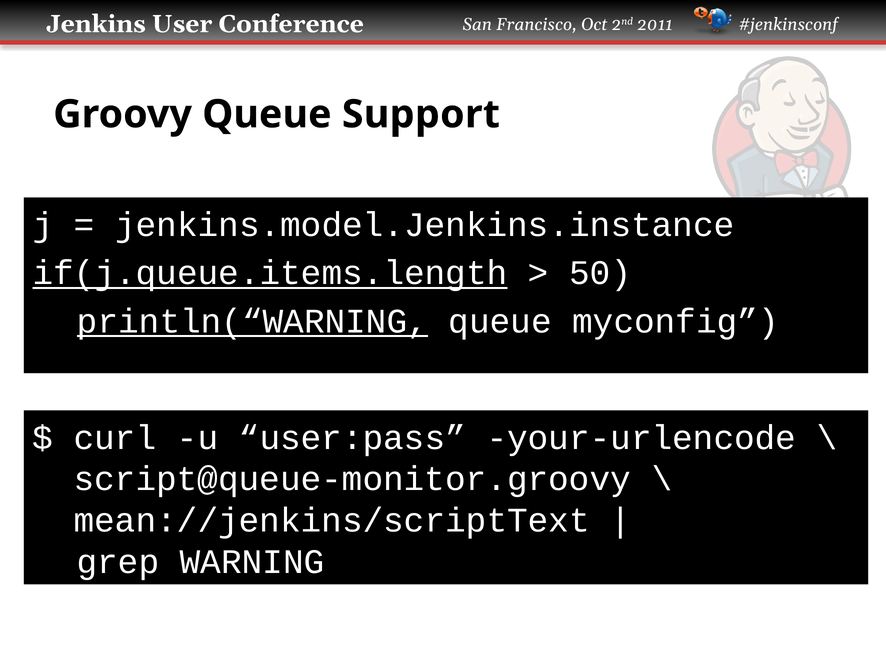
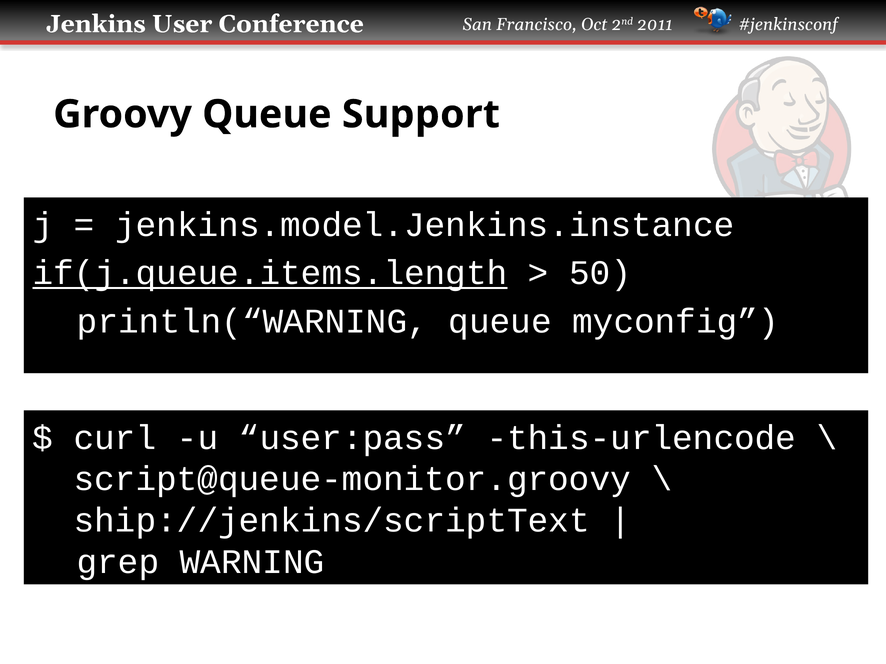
println(“WARNING underline: present -> none (252, 321)
your-urlencode: your-urlencode -> this-urlencode (641, 438)
mean://jenkins/scriptText: mean://jenkins/scriptText -> ship://jenkins/scriptText (332, 521)
